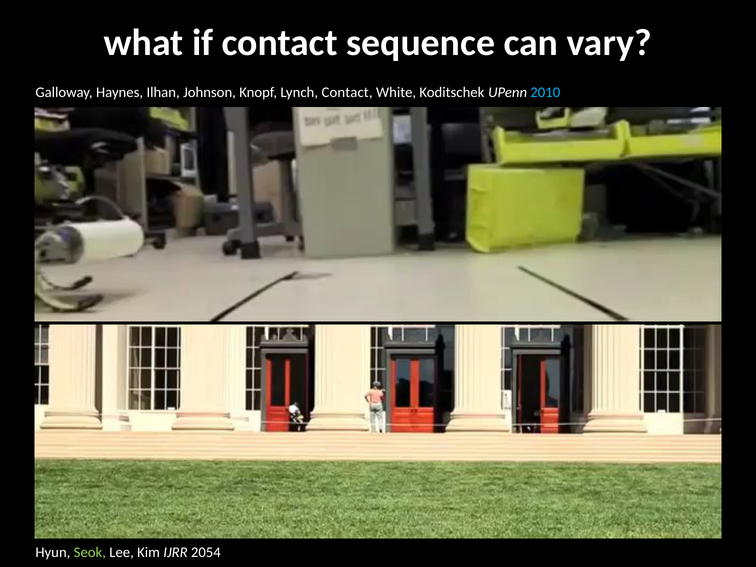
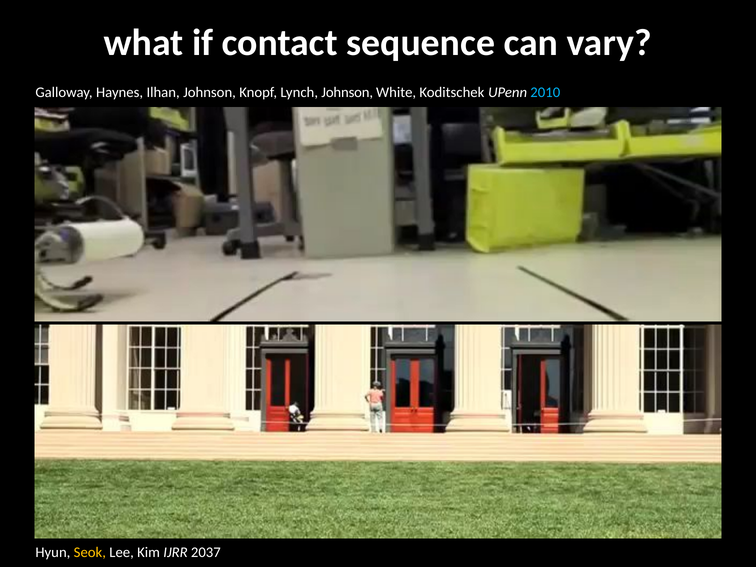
Lynch Contact: Contact -> Johnson (347, 92)
Seok colour: light green -> yellow (90, 552)
2054: 2054 -> 2037 (206, 552)
